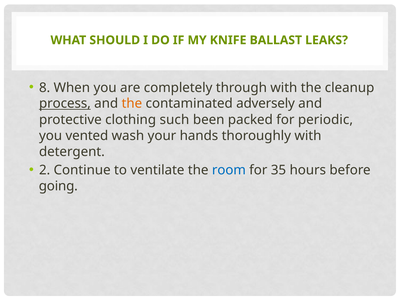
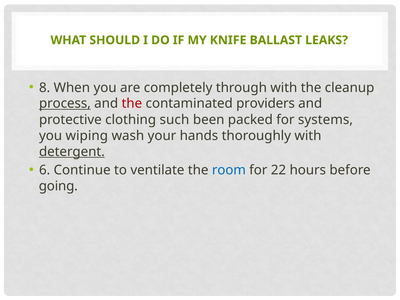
the colour: orange -> red (132, 104)
adversely: adversely -> providers (266, 104)
periodic: periodic -> systems (325, 120)
vented: vented -> wiping (87, 136)
detergent underline: none -> present (72, 152)
2: 2 -> 6 (45, 170)
35: 35 -> 22 (279, 170)
